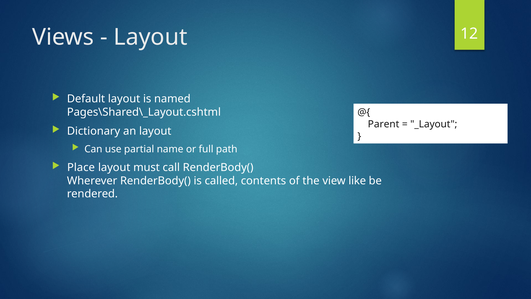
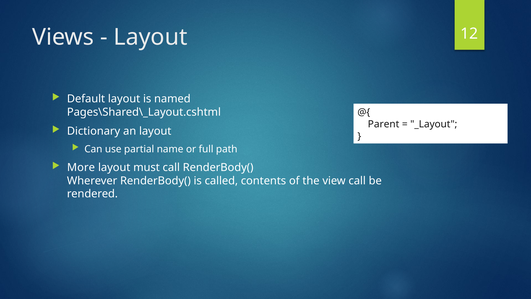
Place: Place -> More (81, 167)
view like: like -> call (357, 180)
